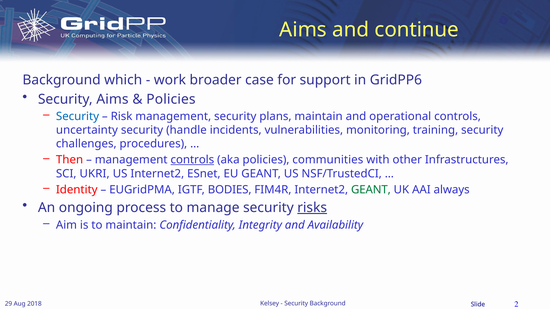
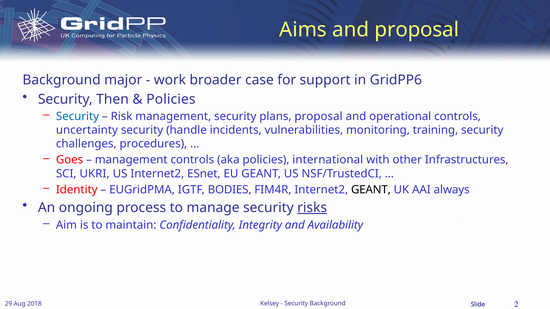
and continue: continue -> proposal (417, 30)
which: which -> major (123, 80)
Security Aims: Aims -> Then (112, 99)
plans maintain: maintain -> proposal (319, 117)
Then: Then -> Goes (70, 160)
controls underline: present -> none (192, 160)
communities: communities -> international (328, 160)
GEANT colour: green -> black (371, 190)
